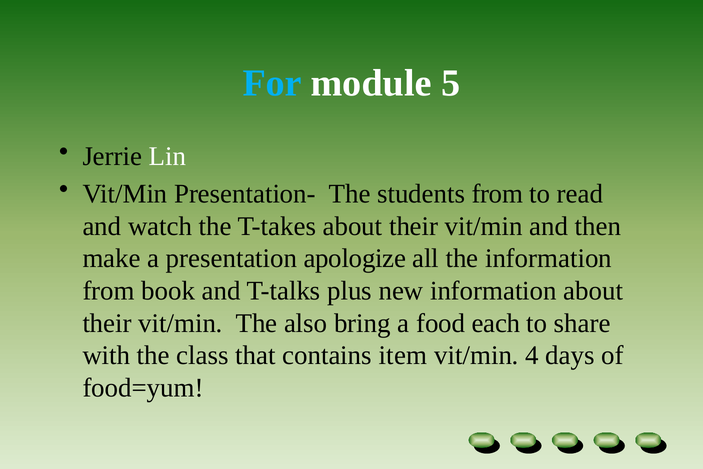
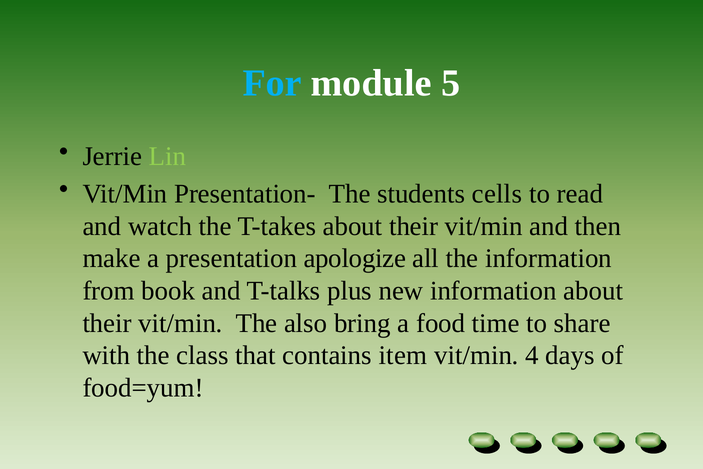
Lin colour: white -> light green (168, 156)
students from: from -> cells (497, 194)
each: each -> time (496, 323)
